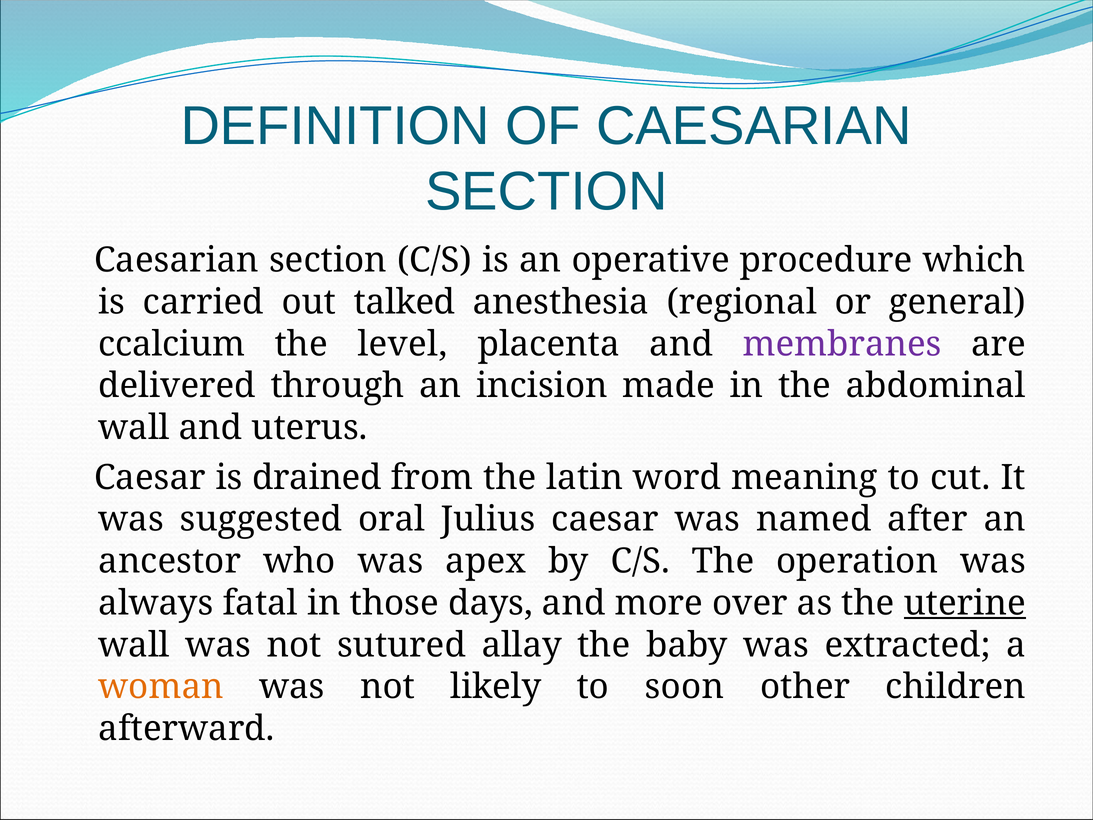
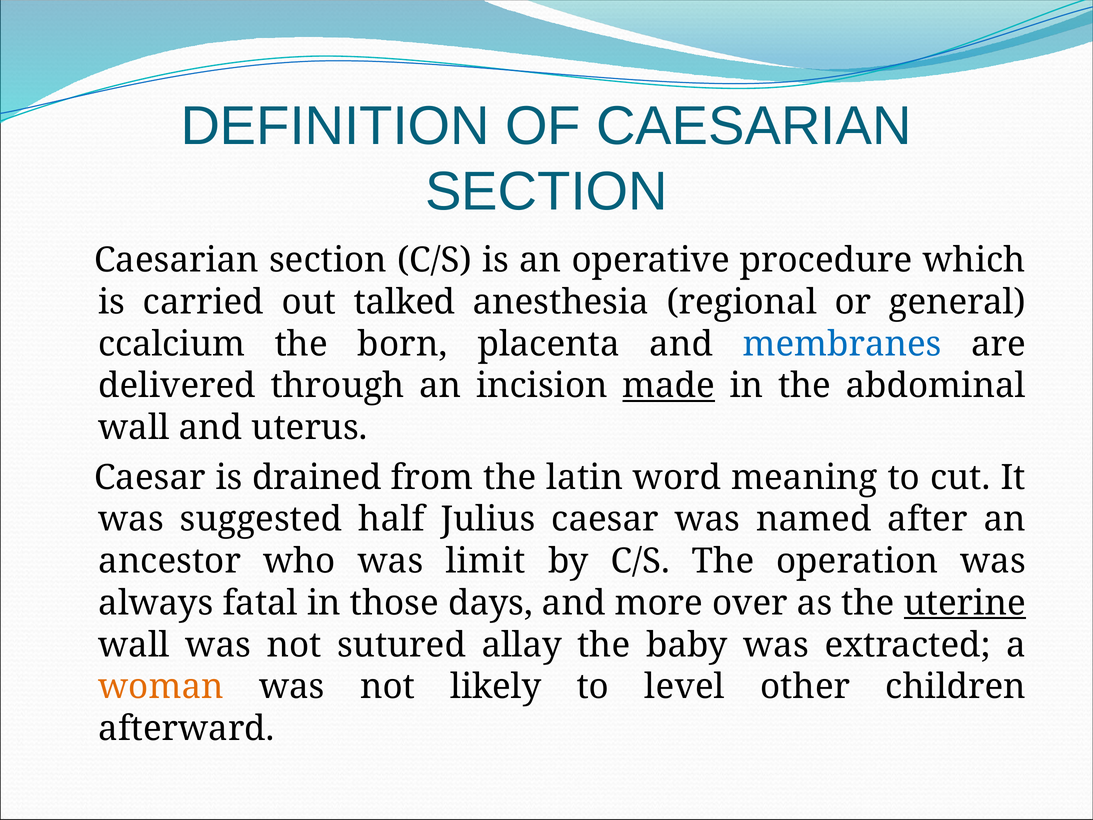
level: level -> born (403, 344)
membranes colour: purple -> blue (842, 344)
made underline: none -> present (669, 386)
oral: oral -> half (391, 519)
apex: apex -> limit (485, 561)
soon: soon -> level (685, 687)
